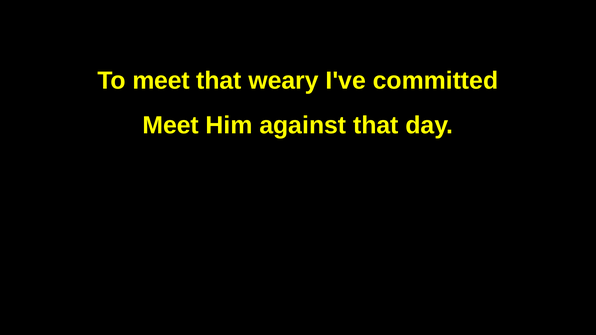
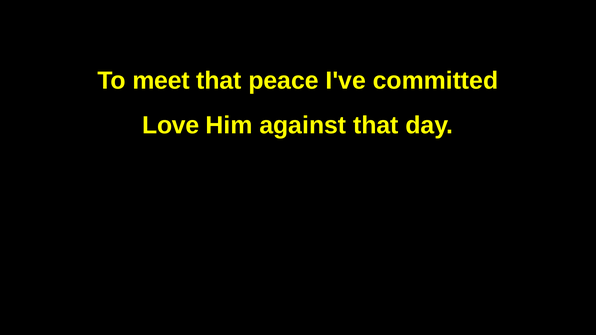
weary: weary -> peace (284, 81)
Meet: Meet -> Love (171, 125)
